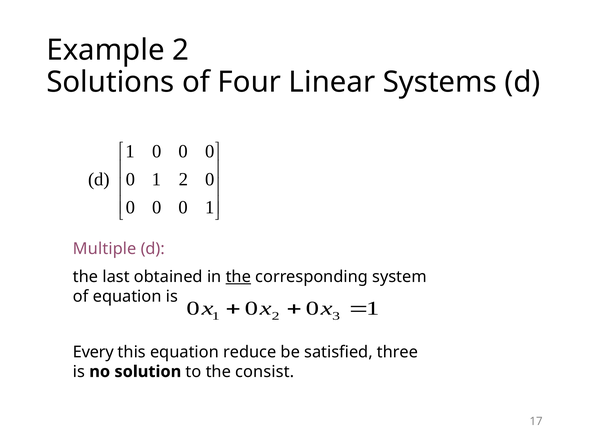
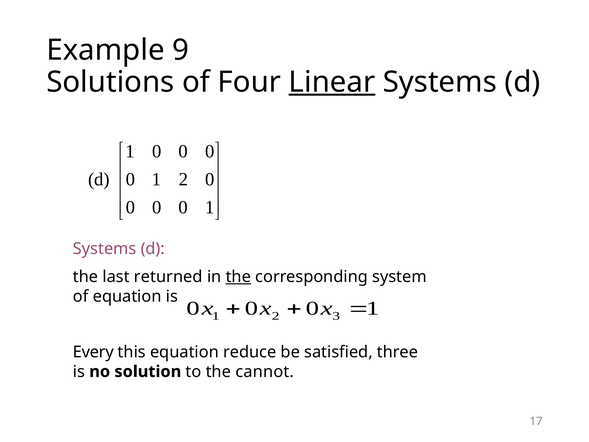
Example 2: 2 -> 9 (181, 50)
Linear underline: none -> present (332, 82)
Multiple: Multiple -> Systems (105, 249)
obtained: obtained -> returned (168, 276)
consist: consist -> cannot (265, 371)
